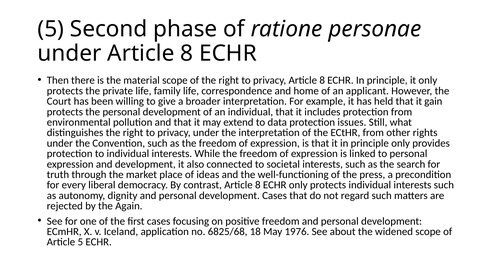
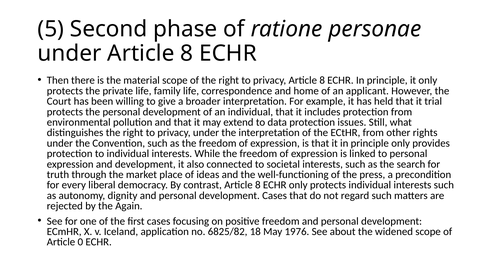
gain: gain -> trial (433, 101)
6825/68: 6825/68 -> 6825/82 (228, 232)
Article 5: 5 -> 0 (80, 242)
